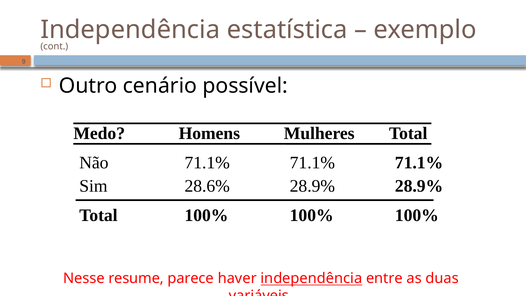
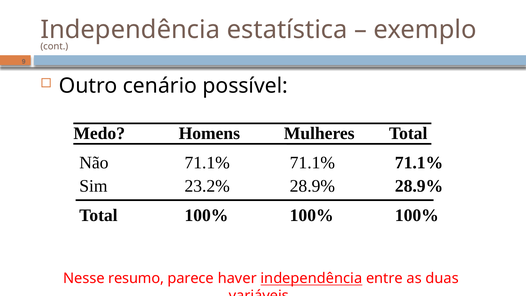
28.6%: 28.6% -> 23.2% (207, 186)
resume: resume -> resumo (136, 278)
